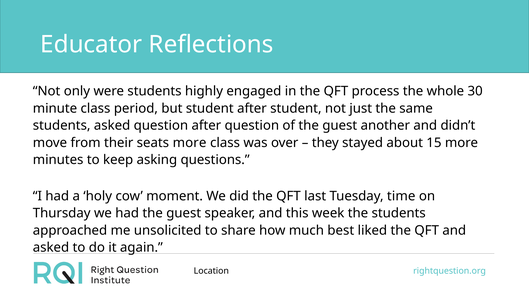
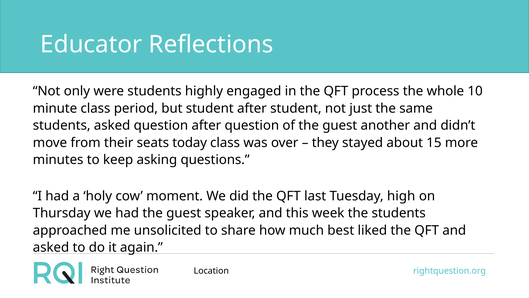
30: 30 -> 10 (475, 91)
seats more: more -> today (190, 142)
time: time -> high (401, 196)
